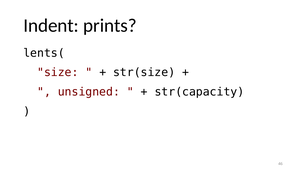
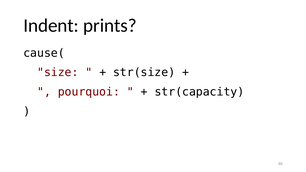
lents(: lents( -> cause( (44, 53)
unsigned: unsigned -> pourquoi (89, 92)
